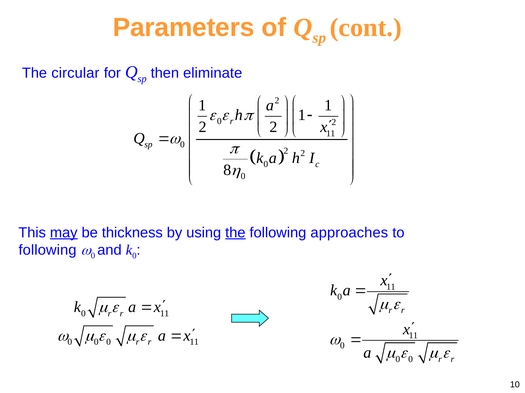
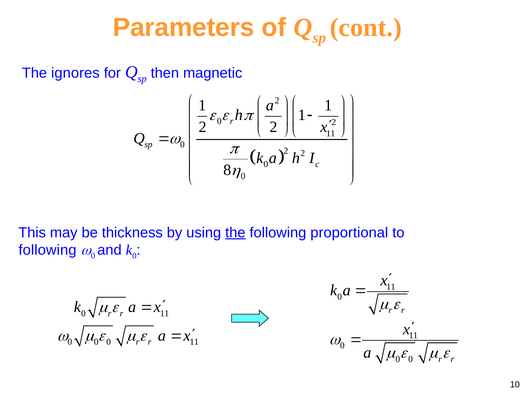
circular: circular -> ignores (75, 73)
eliminate: eliminate -> magnetic (213, 73)
may underline: present -> none (64, 233)
approaches: approaches -> proportional (349, 233)
